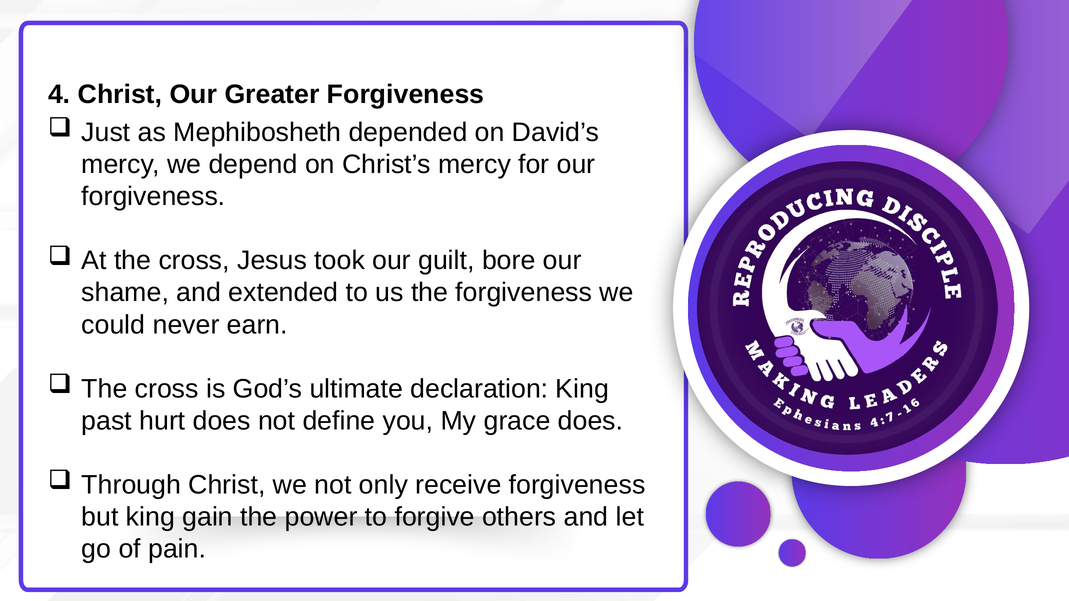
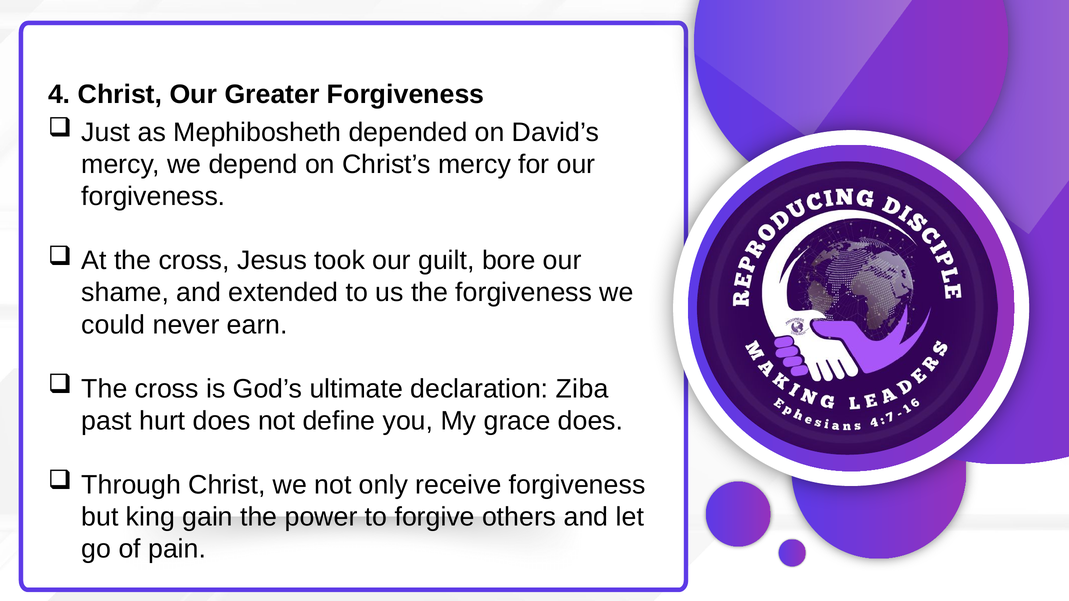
declaration King: King -> Ziba (582, 389)
